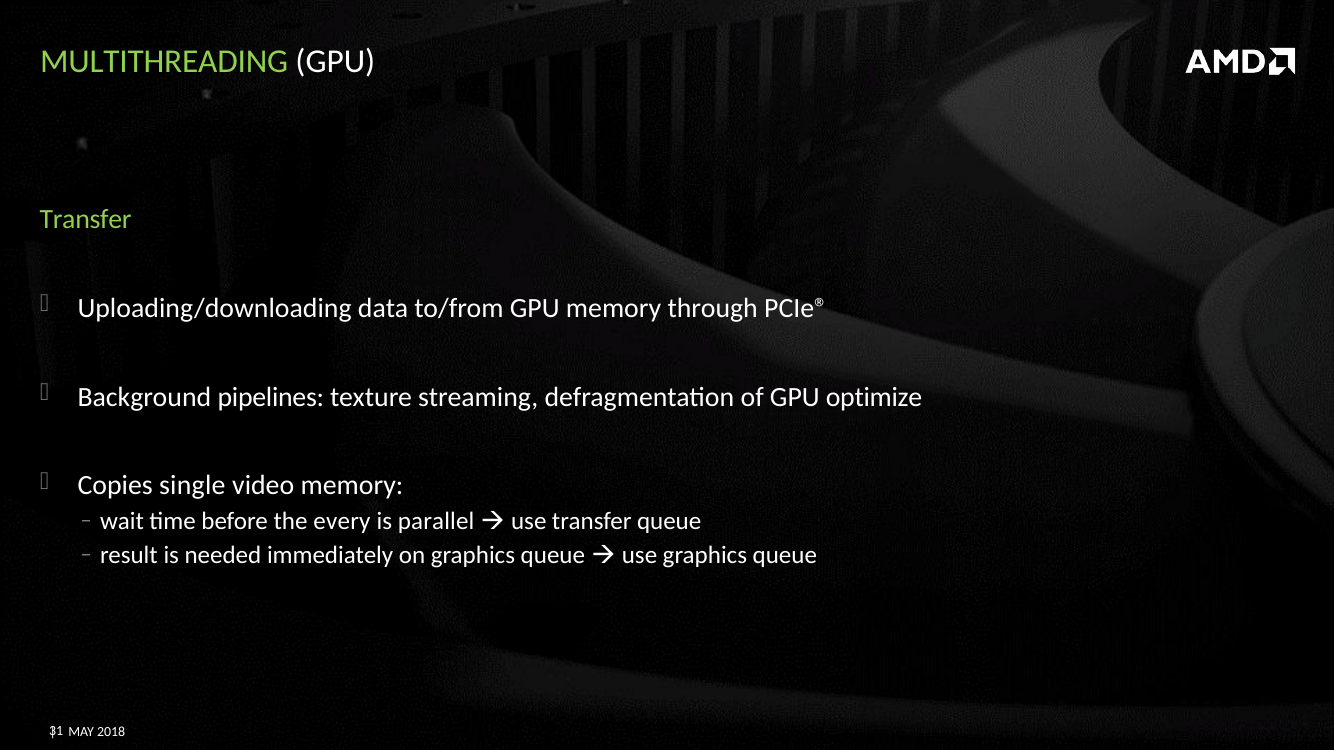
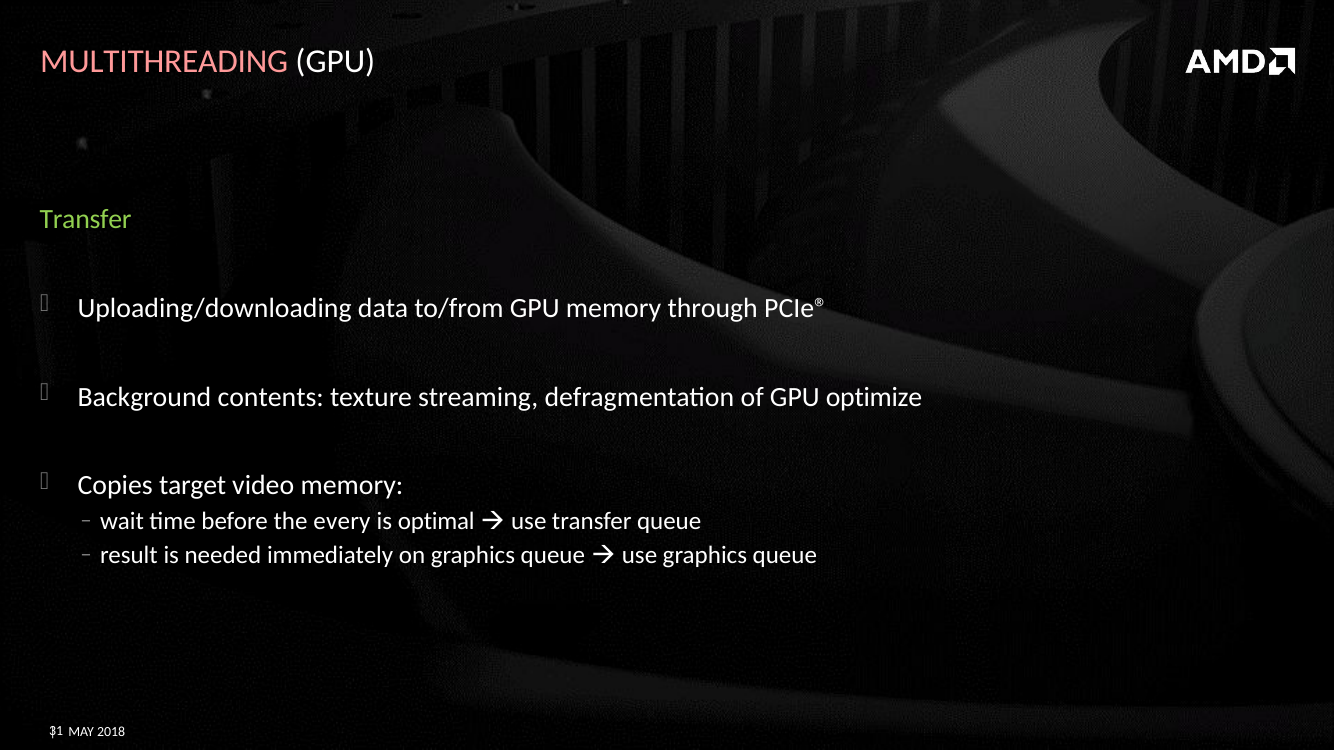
MULTITHREADING colour: light green -> pink (164, 61)
pipelines: pipelines -> contents (271, 397)
single: single -> target (193, 486)
parallel: parallel -> optimal (436, 522)
